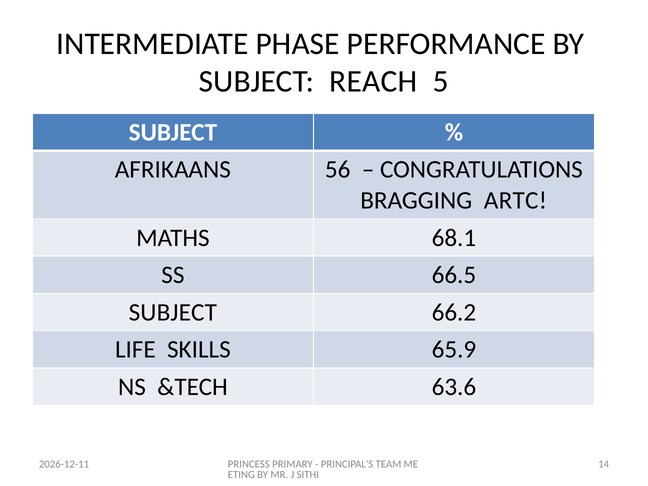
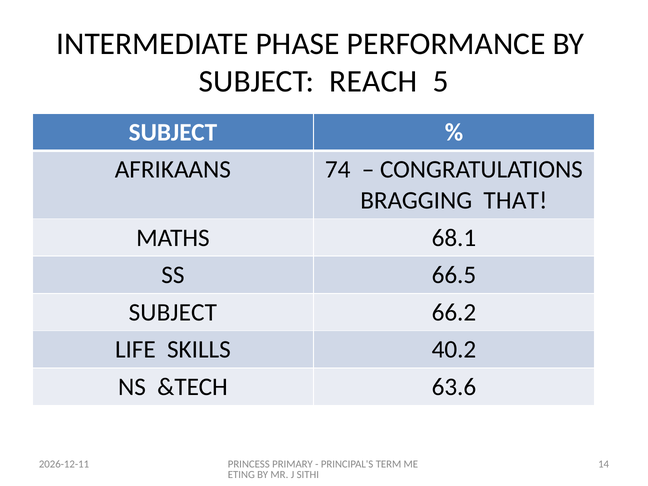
56: 56 -> 74 (338, 170)
ARTC: ARTC -> THAT (515, 200)
65.9: 65.9 -> 40.2 (454, 350)
TEAM: TEAM -> TERM (389, 464)
